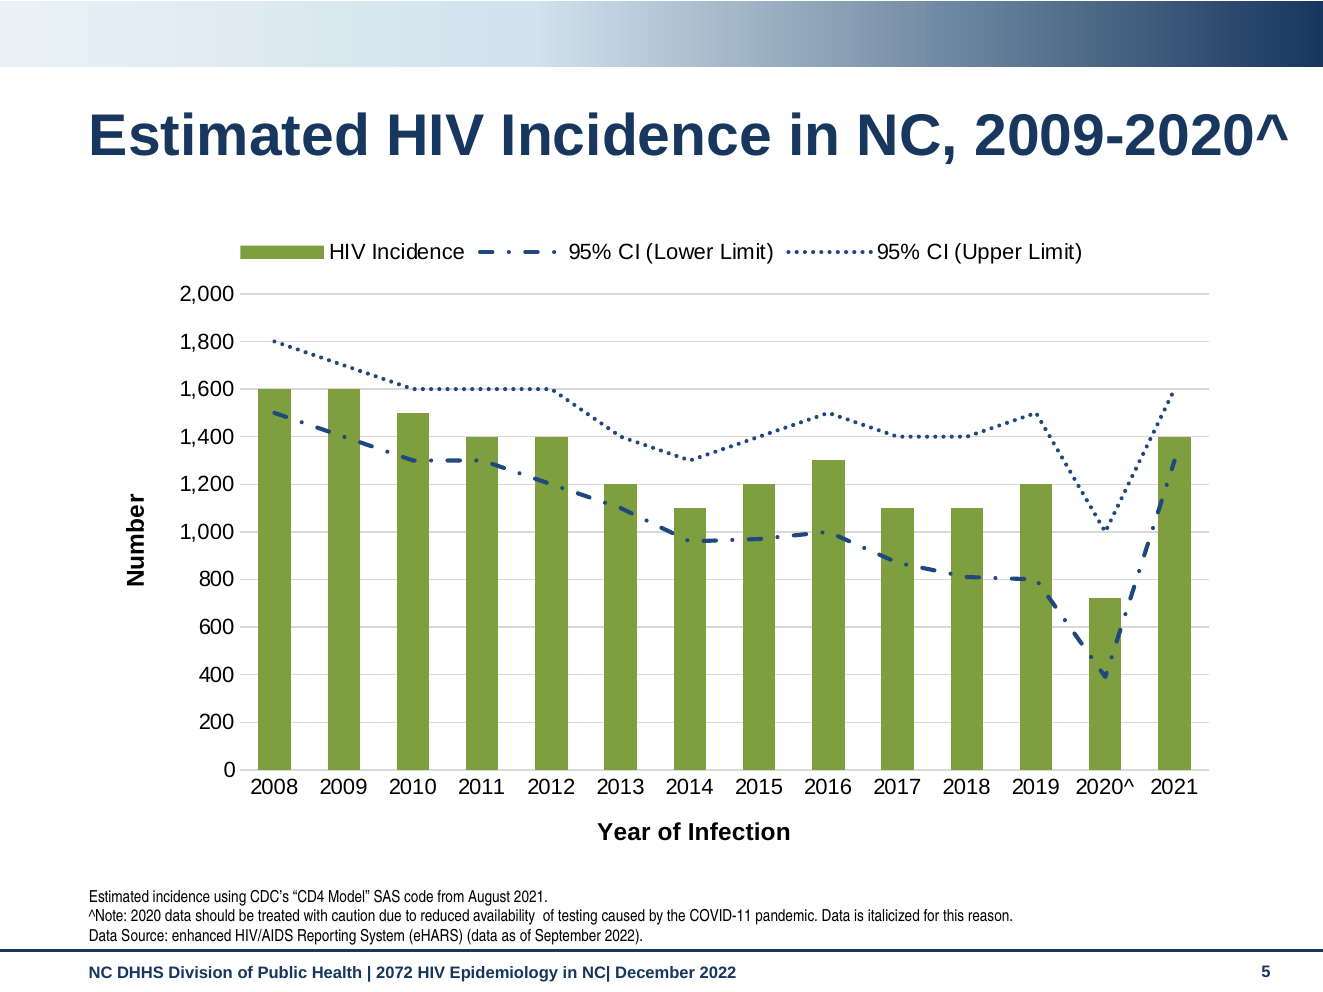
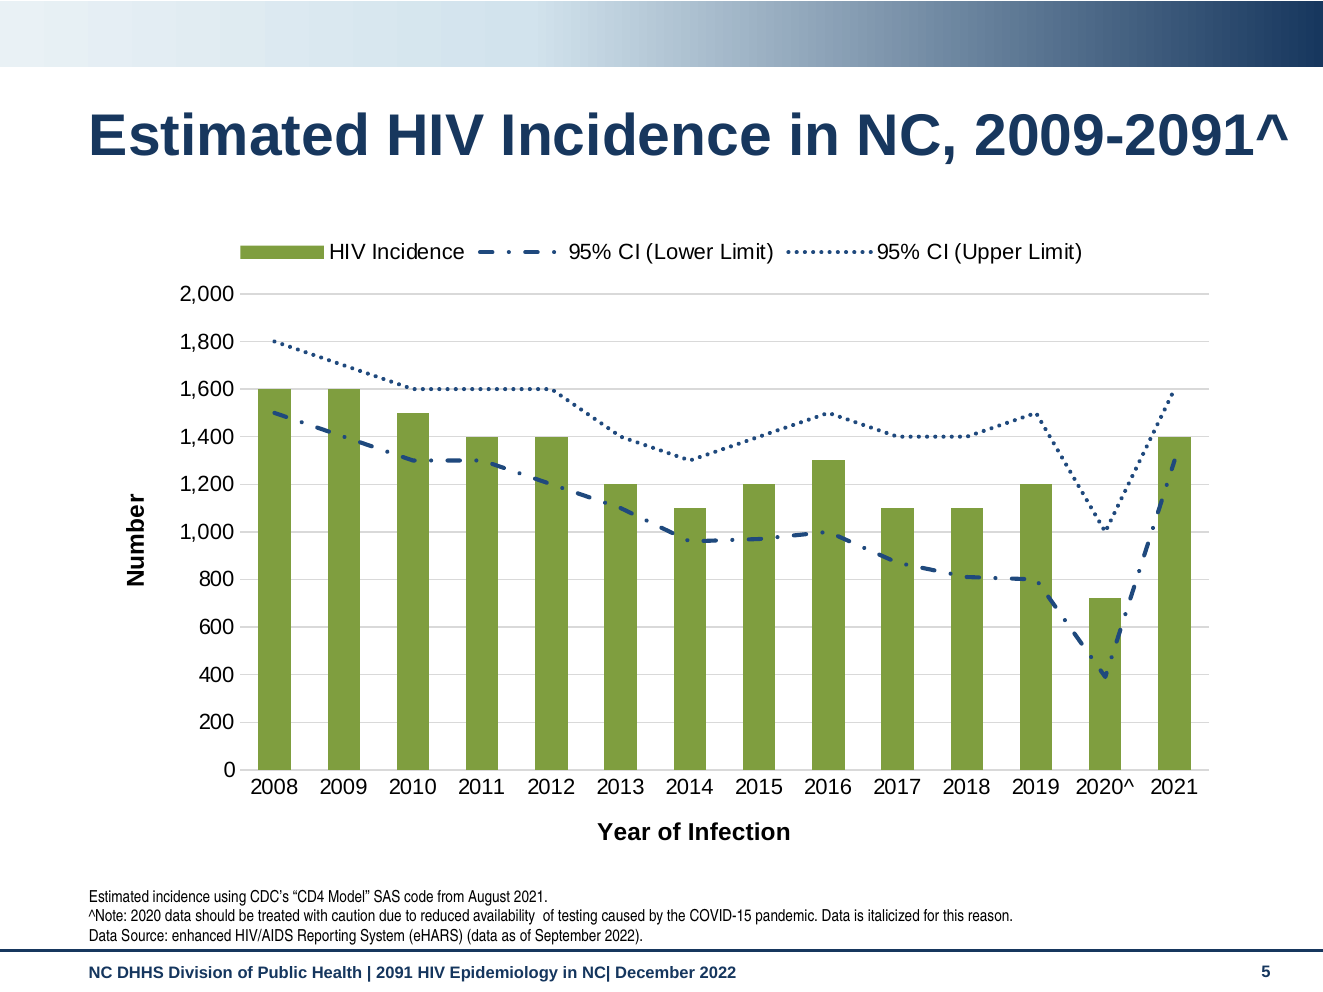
2009-2020^: 2009-2020^ -> 2009-2091^ (1132, 136)
COVID-11: COVID-11 -> COVID-15 (721, 917)
2072: 2072 -> 2091 (395, 973)
